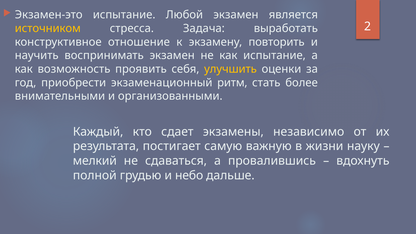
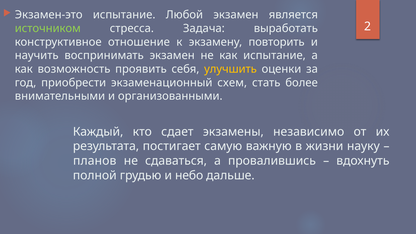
источником colour: yellow -> light green (48, 28)
ритм: ритм -> схем (232, 83)
мелкий: мелкий -> планов (95, 161)
